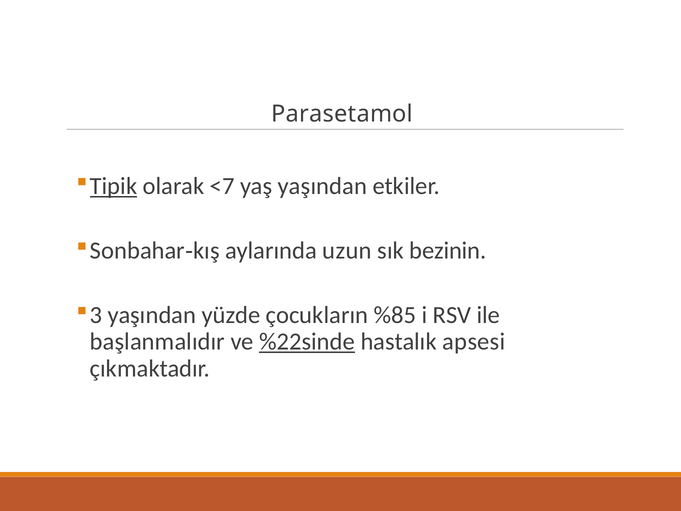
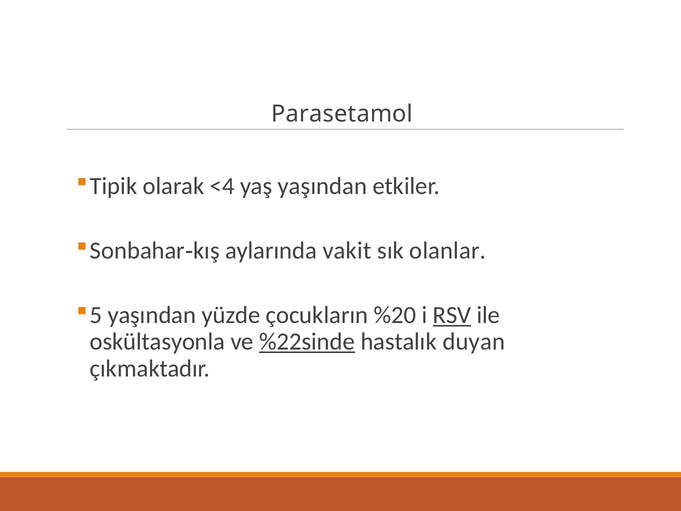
Tipik underline: present -> none (114, 186)
<7: <7 -> <4 (222, 186)
uzun: uzun -> vakit (347, 251)
bezinin: bezinin -> olanlar (448, 251)
3: 3 -> 5 (96, 315)
%85: %85 -> %20 (395, 315)
RSV underline: none -> present (452, 315)
başlanmalıdır: başlanmalıdır -> oskültasyonla (158, 342)
apsesi: apsesi -> duyan (474, 342)
